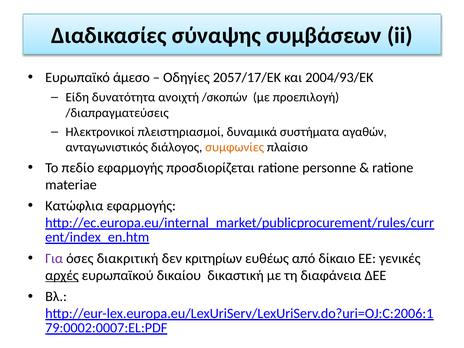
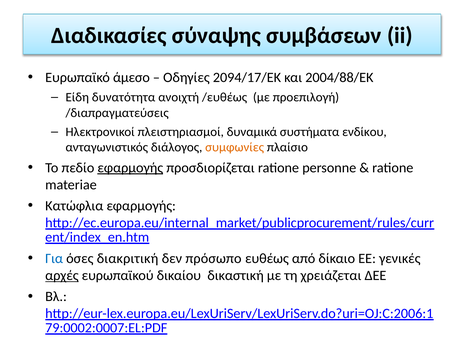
2057/17/ΕΚ: 2057/17/ΕΚ -> 2094/17/ΕΚ (247, 78)
2004/93/ΕΚ: 2004/93/ΕΚ -> 2004/88/ΕΚ (339, 78)
/σκοπών: /σκοπών -> /ευθέως (225, 97)
αγαθών: αγαθών -> ενδίκου (364, 132)
εφαρμογής underline: none -> present (130, 168)
Για colour: purple -> blue (54, 259)
κριτηρίων: κριτηρίων -> πρόσωπο (213, 259)
διαφάνεια: διαφάνεια -> χρειάζεται (331, 276)
